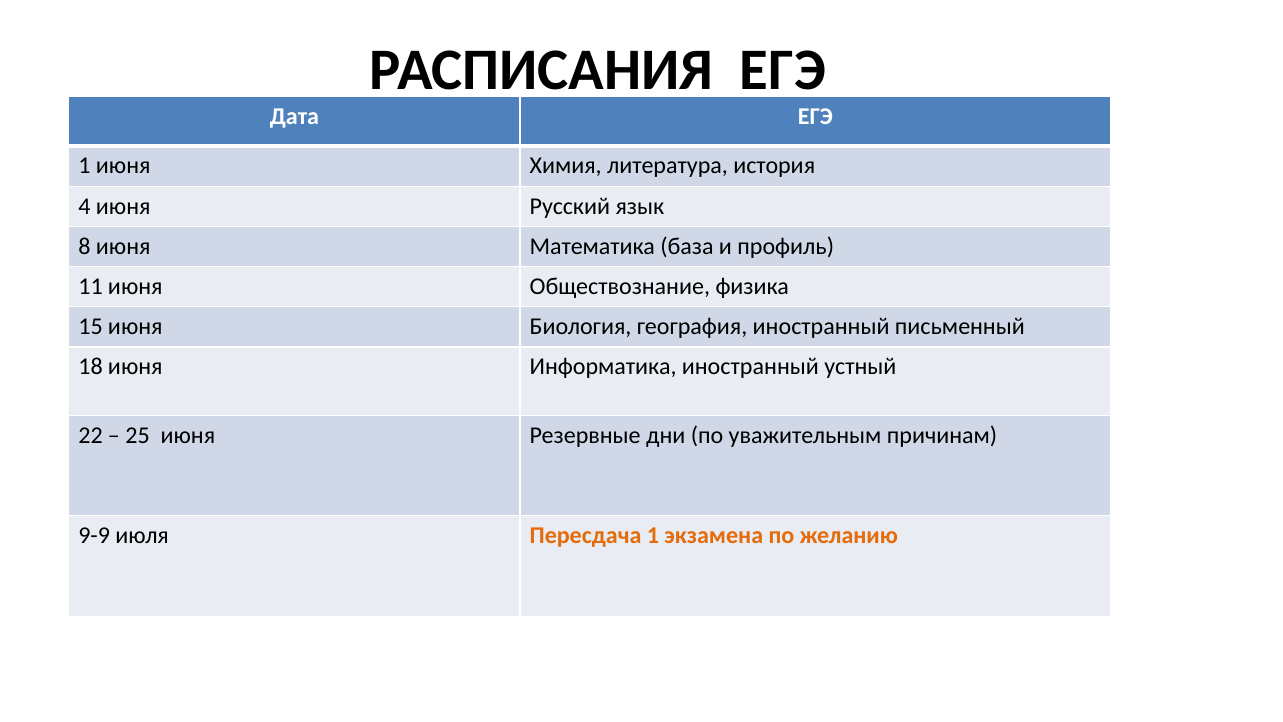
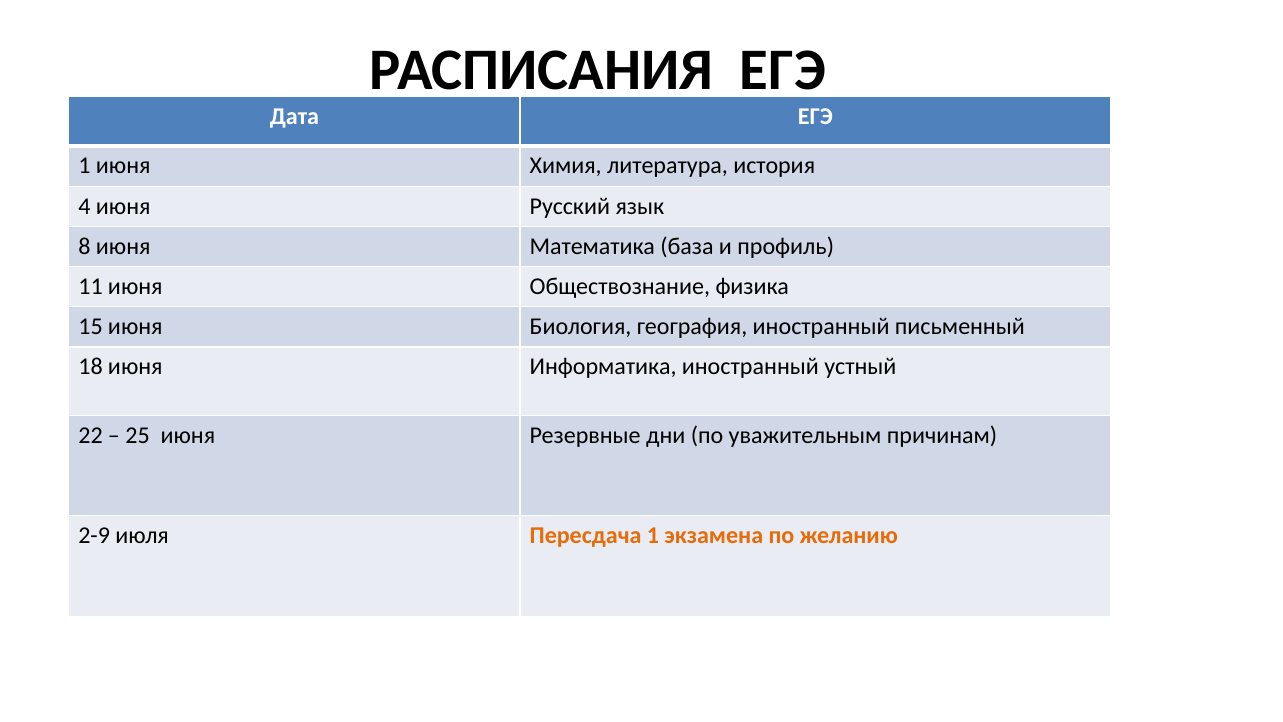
9-9: 9-9 -> 2-9 (94, 535)
